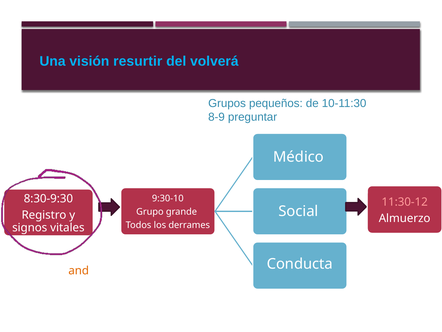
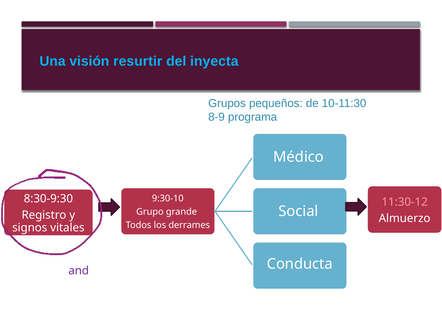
volverá: volverá -> inyecta (214, 61)
preguntar: preguntar -> programa (253, 117)
and colour: orange -> purple (79, 270)
